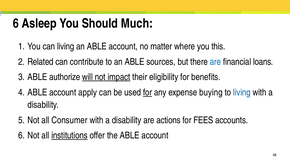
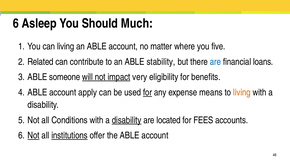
this: this -> five (218, 46)
sources: sources -> stability (161, 62)
authorize: authorize -> someone (65, 77)
their: their -> very (140, 77)
buying: buying -> means (211, 93)
living colour: blue -> orange (242, 93)
Consumer: Consumer -> Conditions (70, 120)
disability underline: none -> present (127, 120)
actions: actions -> located (169, 120)
Not underline: none -> present (34, 136)
